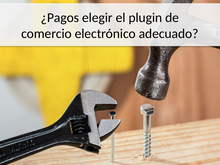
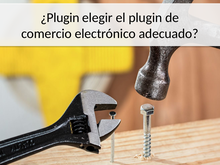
¿Pagos: ¿Pagos -> ¿Plugin (60, 18)
